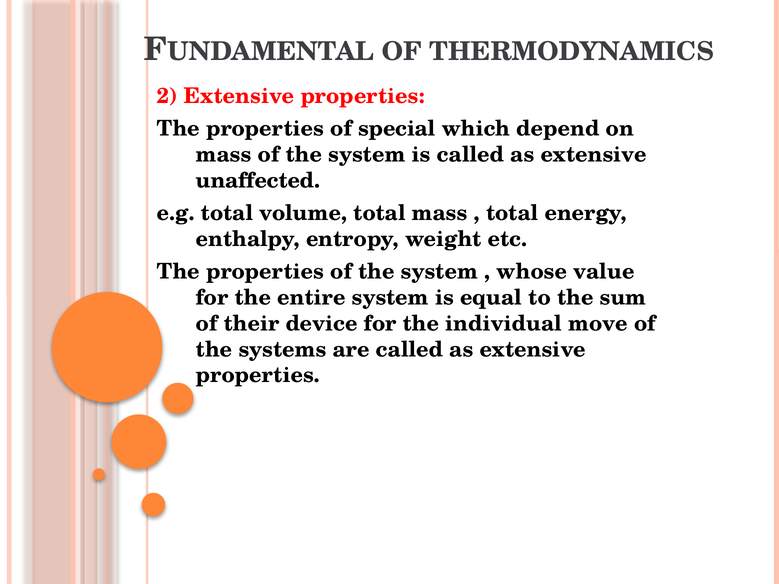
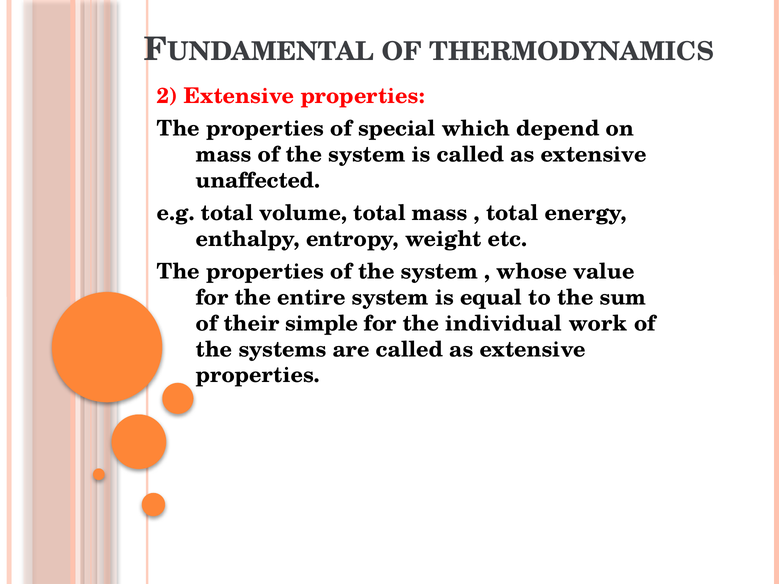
device: device -> simple (322, 324)
move: move -> work (598, 324)
